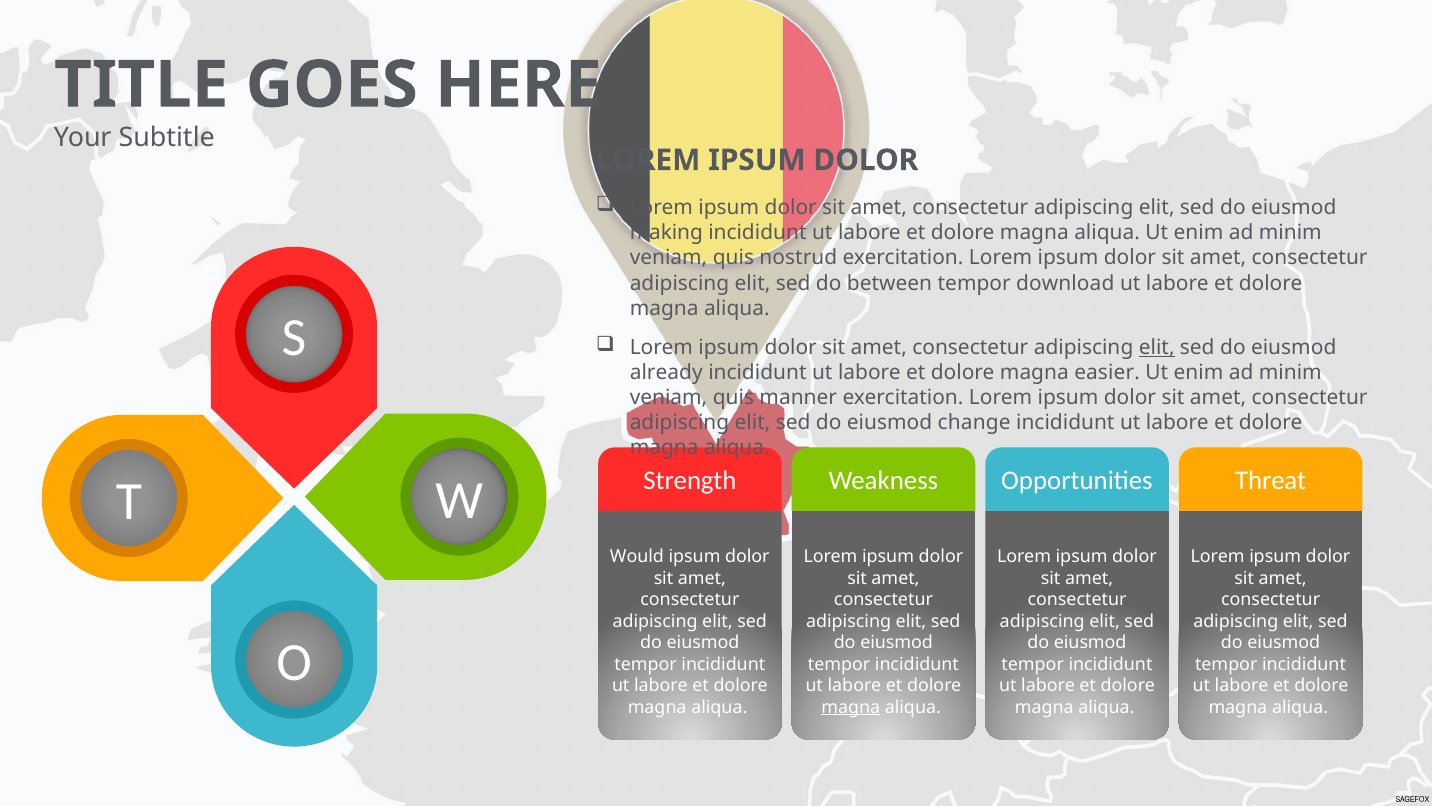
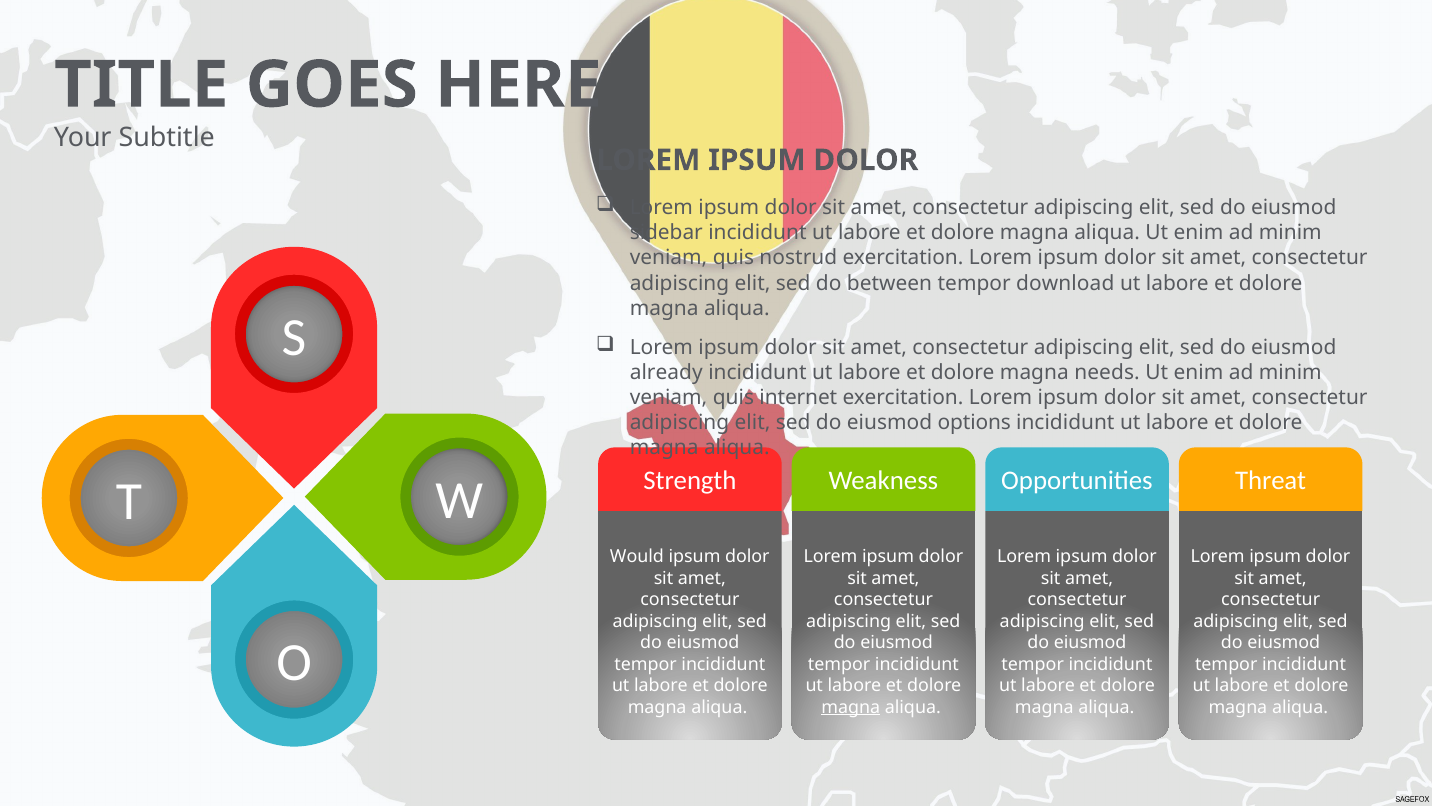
making: making -> sidebar (666, 233)
elit underline: present -> none (1157, 347)
easier: easier -> needs (1107, 373)
manner: manner -> internet (798, 398)
change: change -> options (974, 423)
